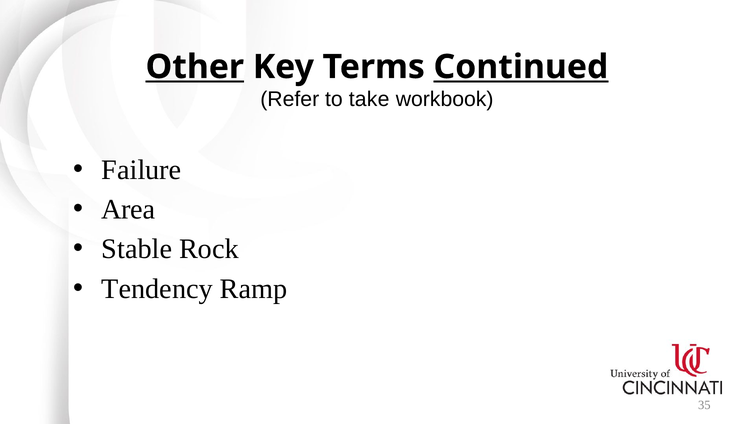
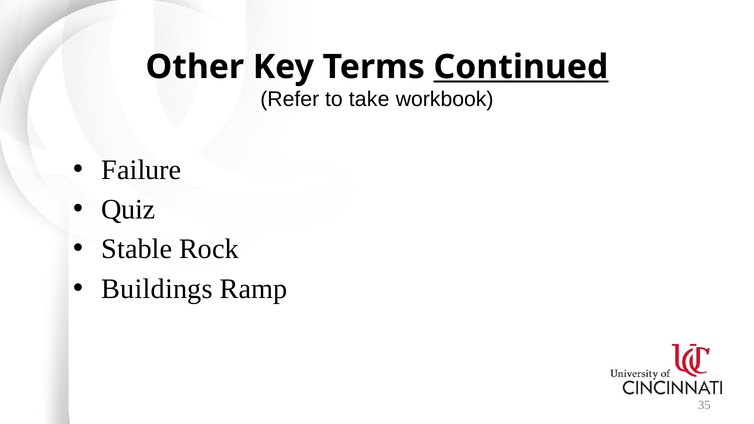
Other underline: present -> none (195, 67)
Area: Area -> Quiz (128, 210)
Tendency: Tendency -> Buildings (157, 289)
